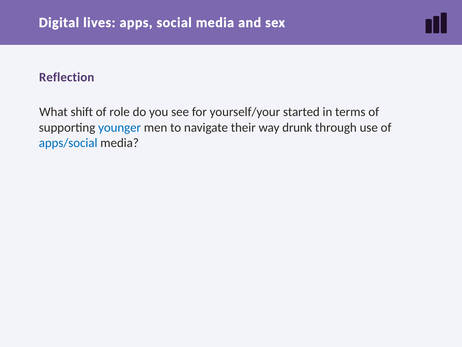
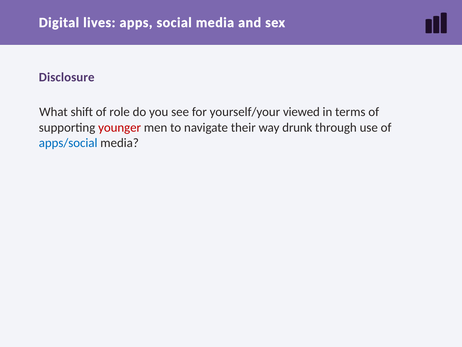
Reflection: Reflection -> Disclosure (67, 77)
started: started -> viewed (301, 112)
younger colour: blue -> red (120, 127)
